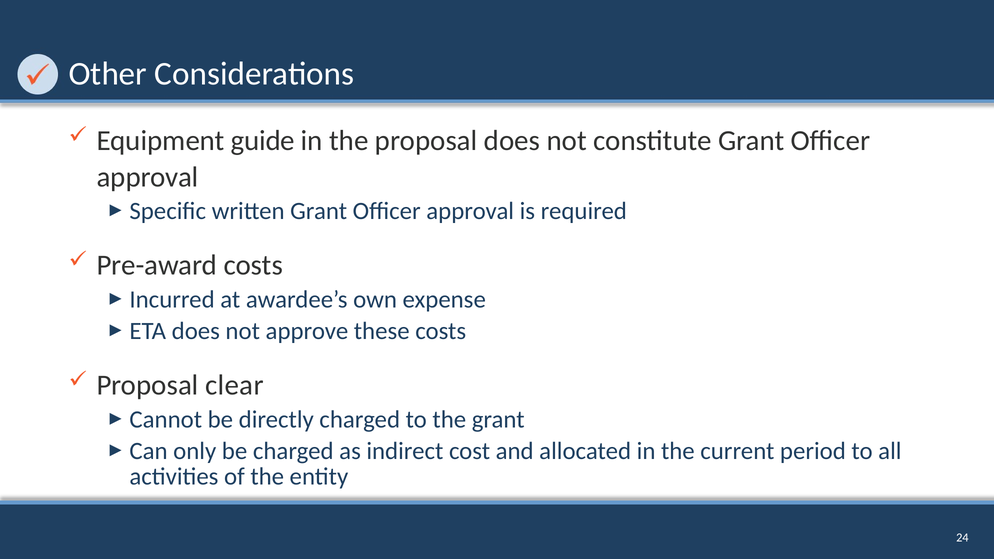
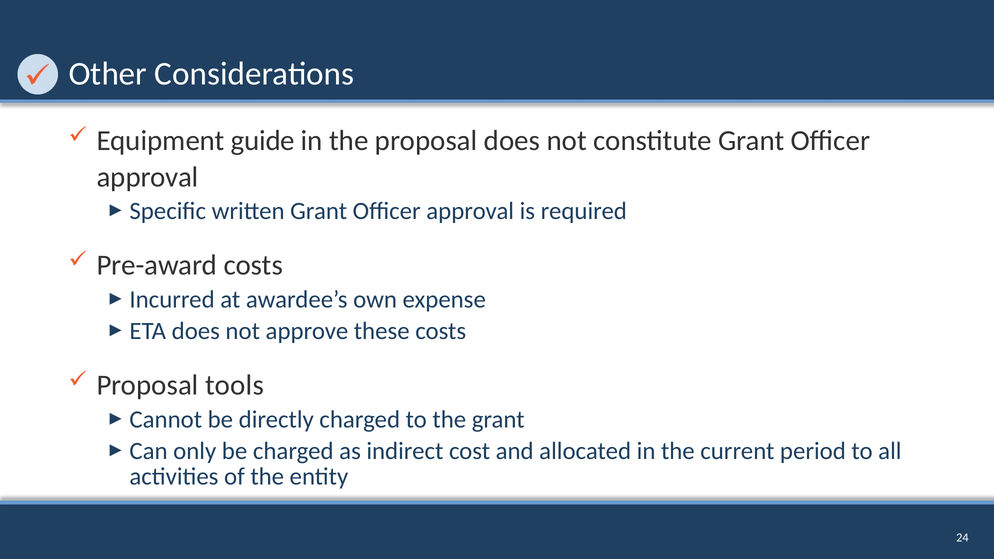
clear: clear -> tools (235, 385)
